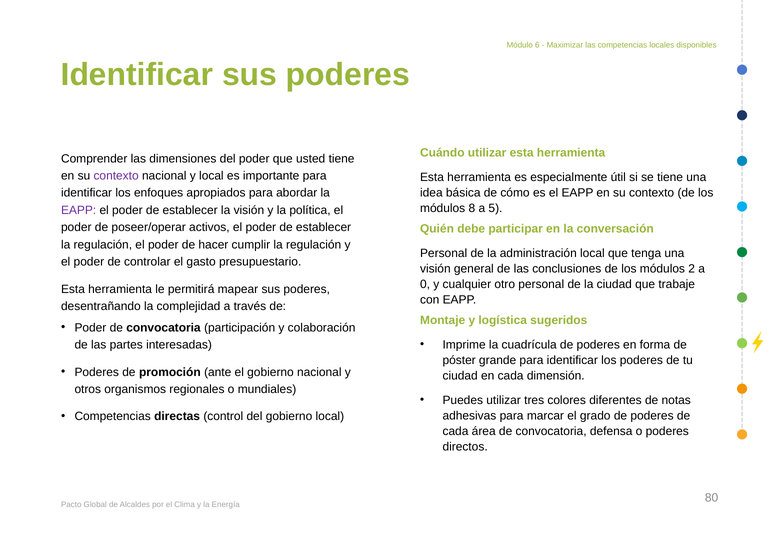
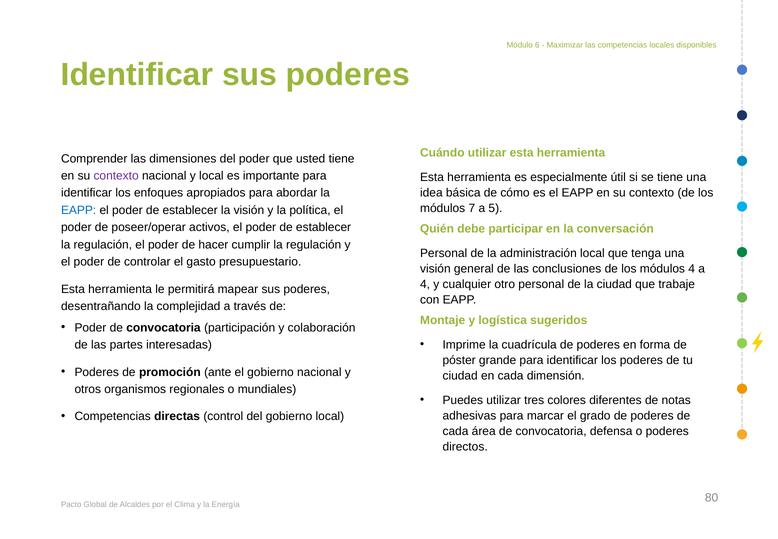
8: 8 -> 7 (472, 208)
EAPP colour: purple -> blue (79, 210)
módulos 2: 2 -> 4 (692, 268)
0: 0 -> 4 (425, 284)
